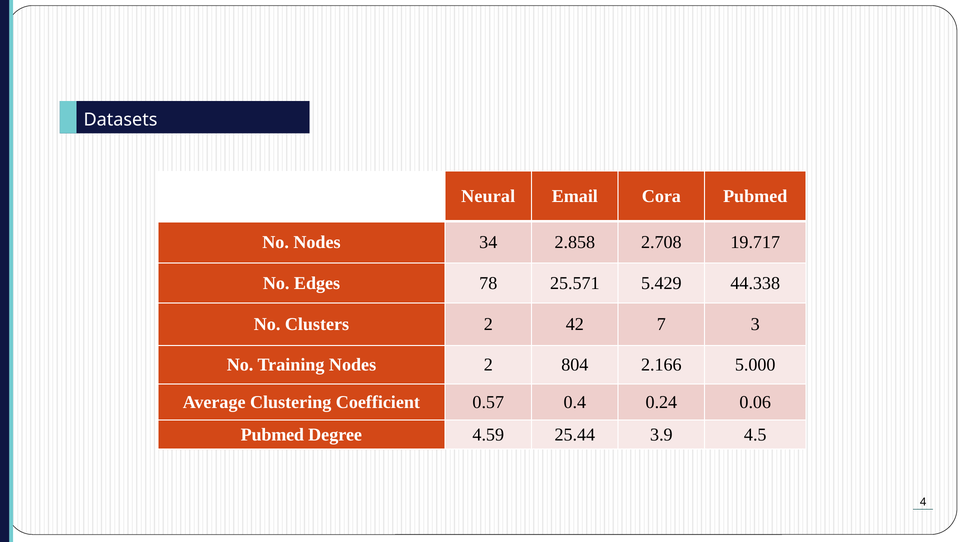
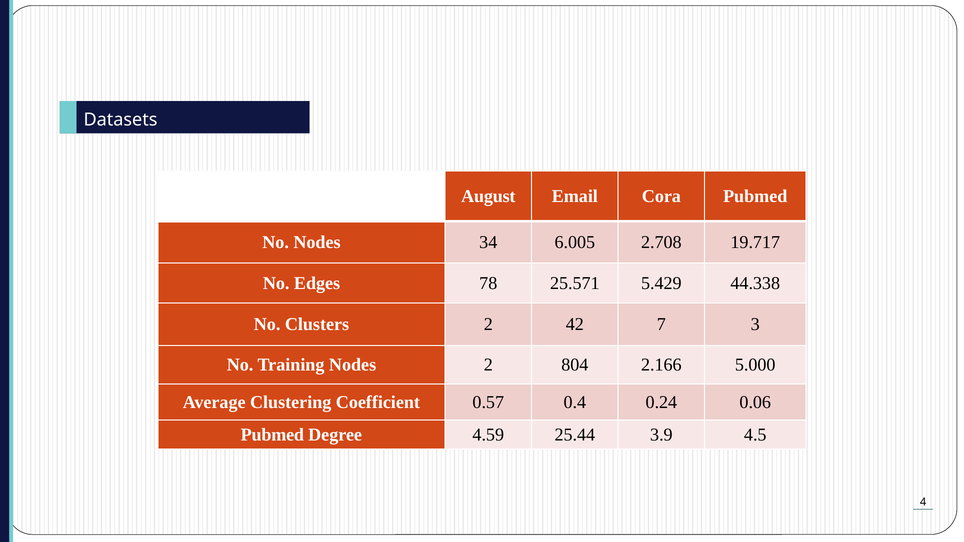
Neural: Neural -> August (488, 197)
2.858: 2.858 -> 6.005 (575, 242)
